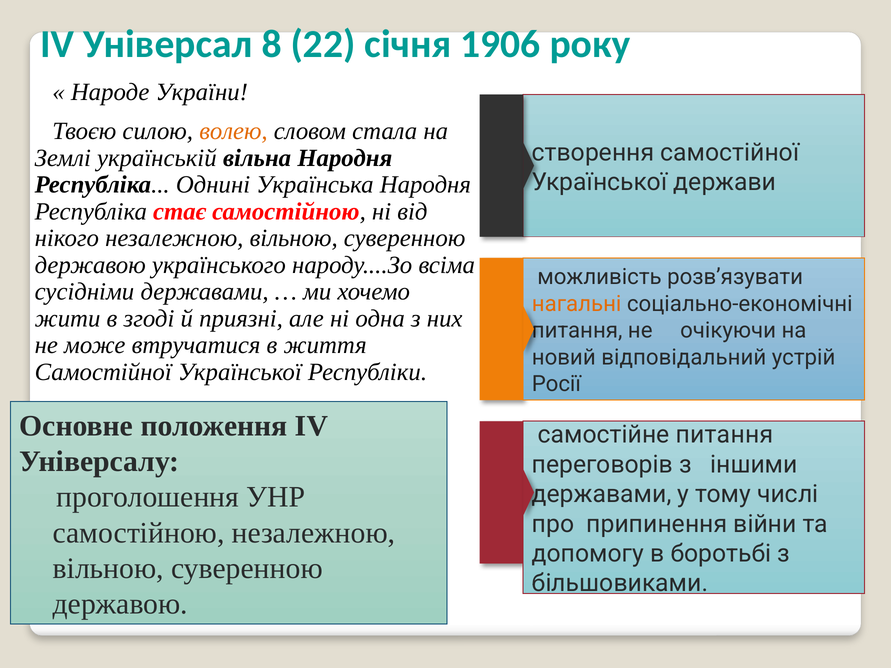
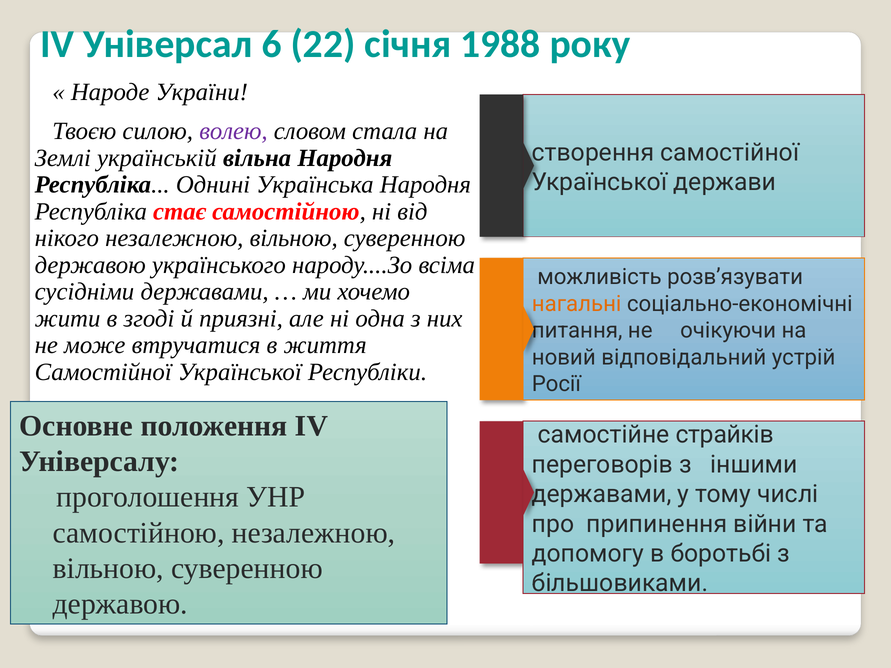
8: 8 -> 6 (272, 44)
1906: 1906 -> 1988 (500, 44)
волею colour: orange -> purple (233, 131)
самостійне питання: питання -> страйків (725, 435)
